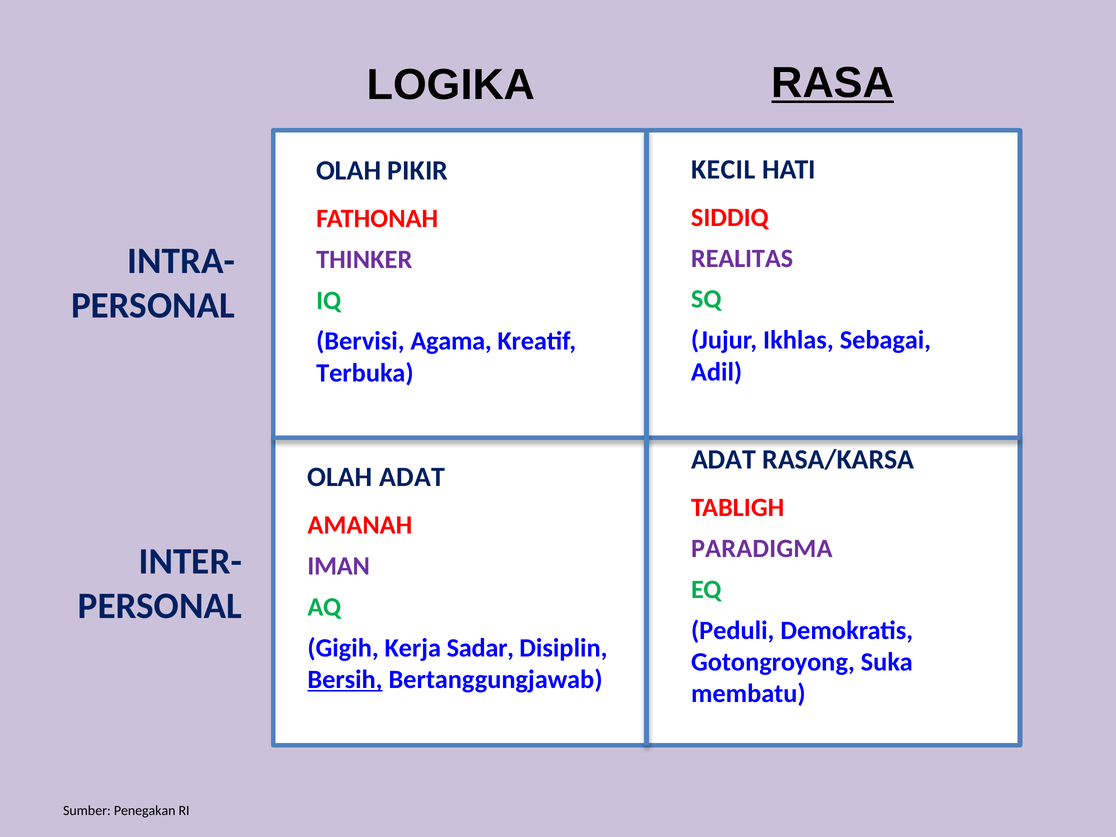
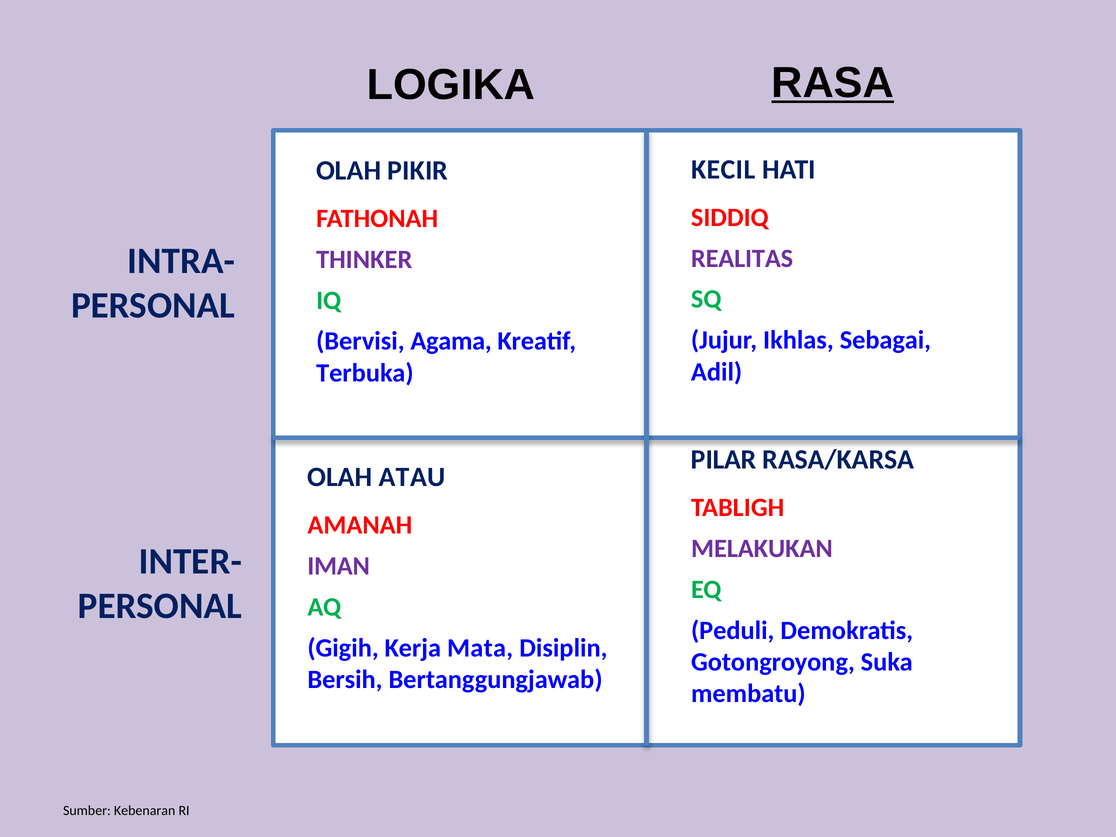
ADAT: ADAT -> PILAR (724, 460)
OLAH ADAT: ADAT -> ATAU (412, 477)
PARADIGMA: PARADIGMA -> MELAKUKAN (762, 548)
Sadar: Sadar -> Mata (480, 648)
Bersih underline: present -> none (345, 679)
Penegakan: Penegakan -> Kebenaran (145, 811)
